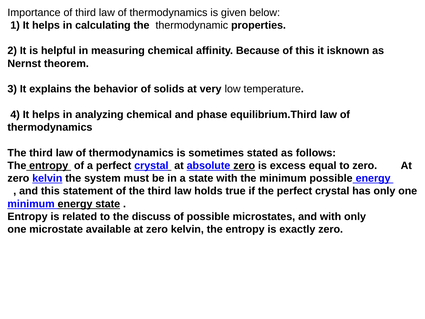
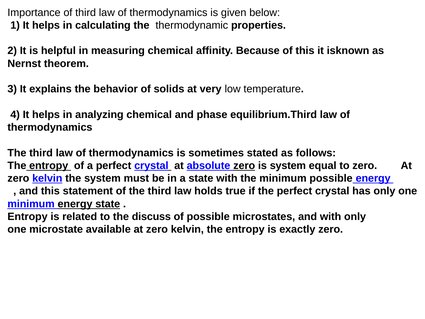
is excess: excess -> system (288, 166)
